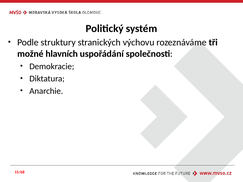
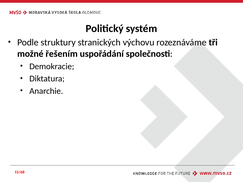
hlavních: hlavních -> řešením (62, 54)
